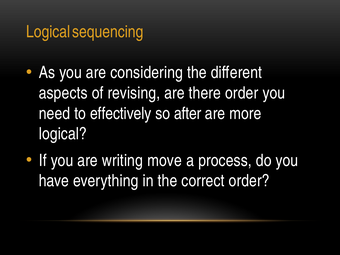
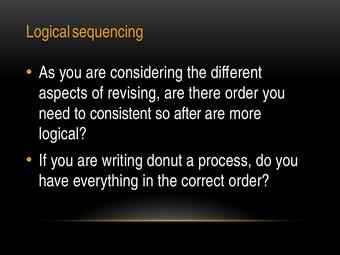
effectively: effectively -> consistent (121, 113)
move: move -> donut (165, 160)
